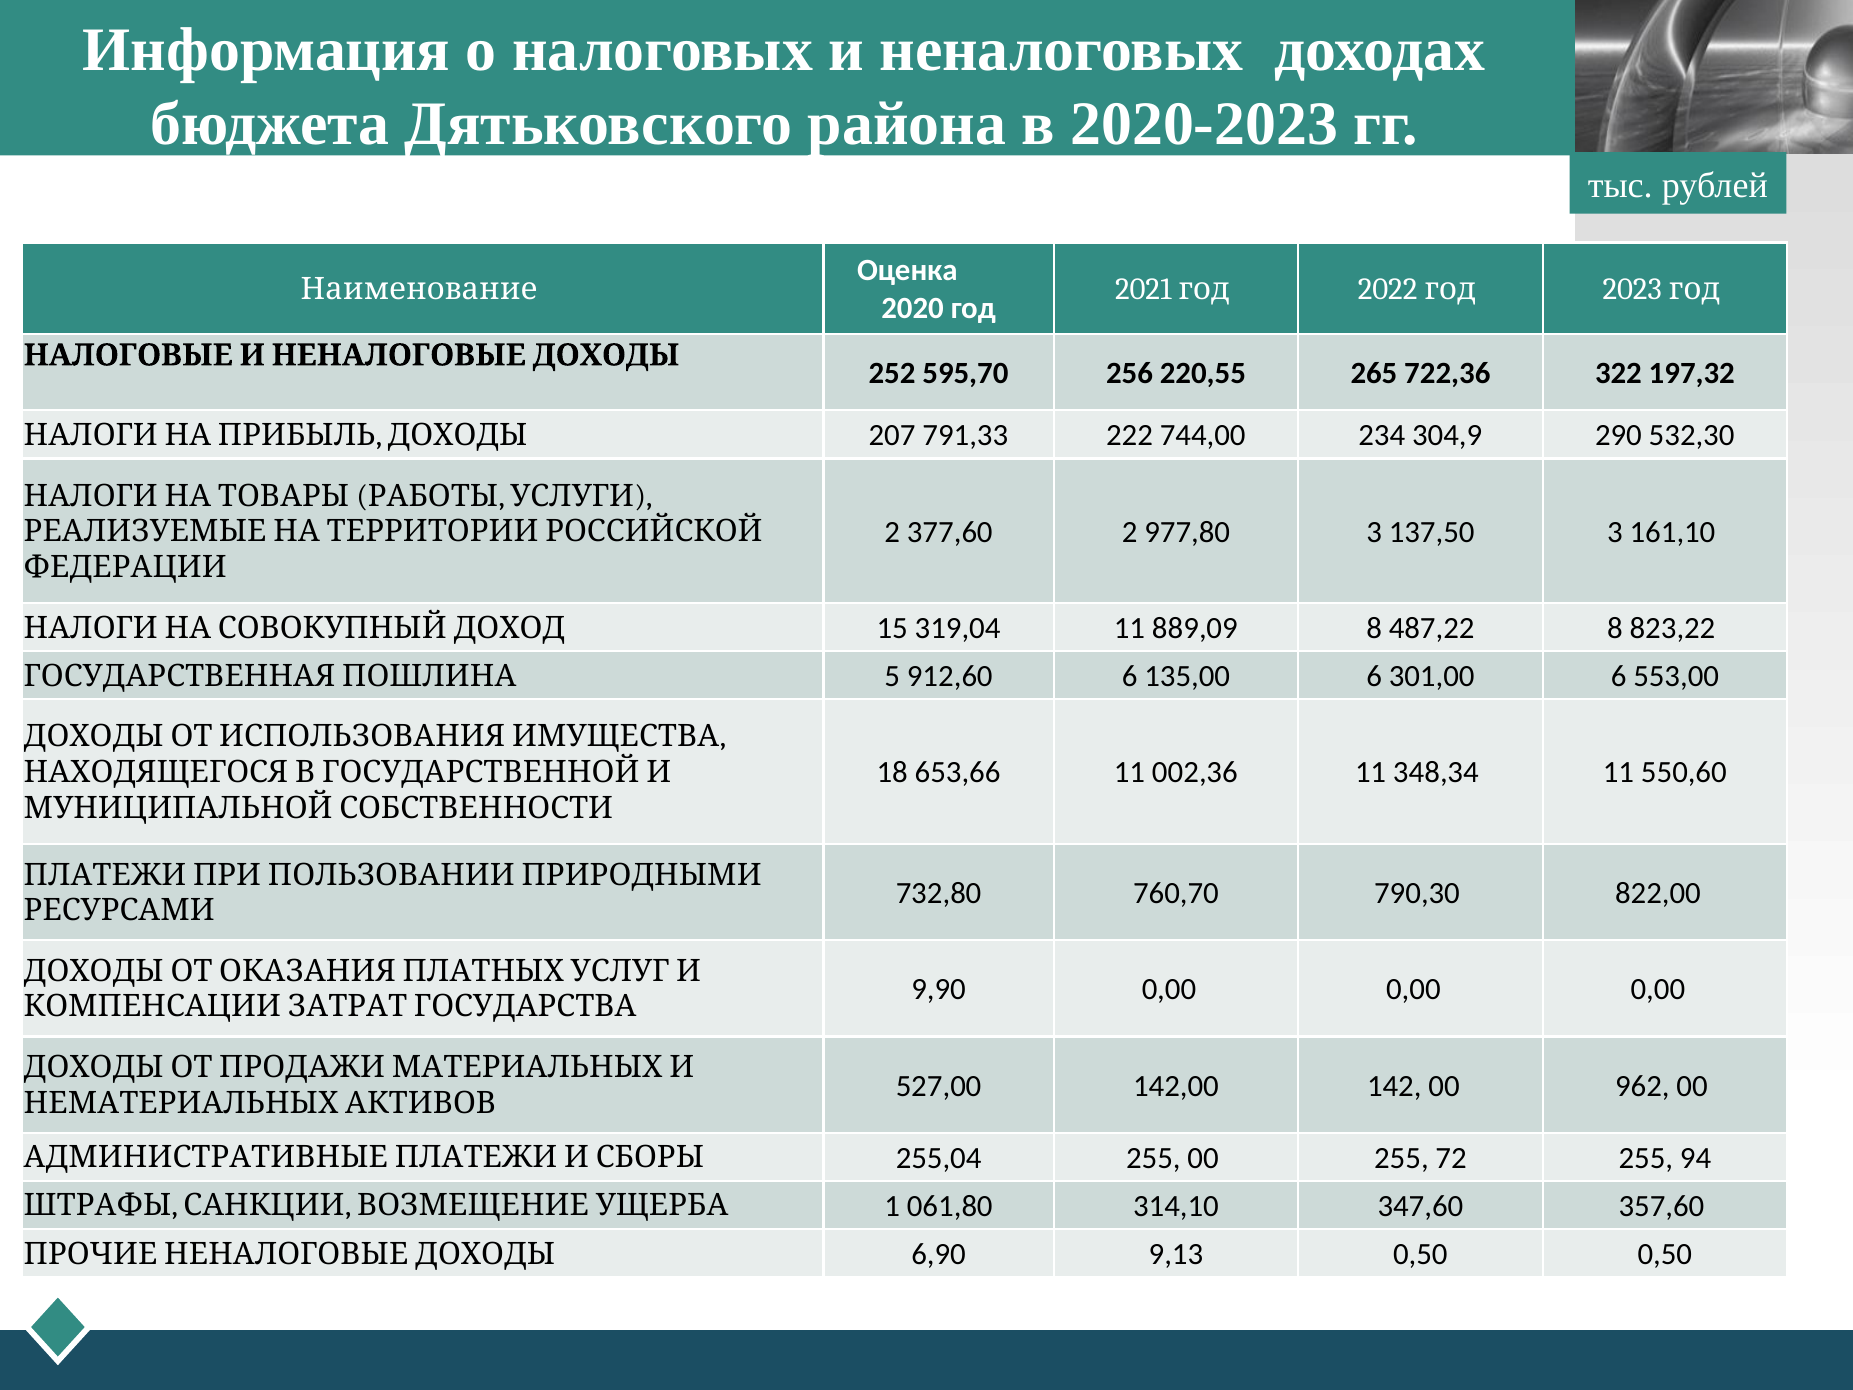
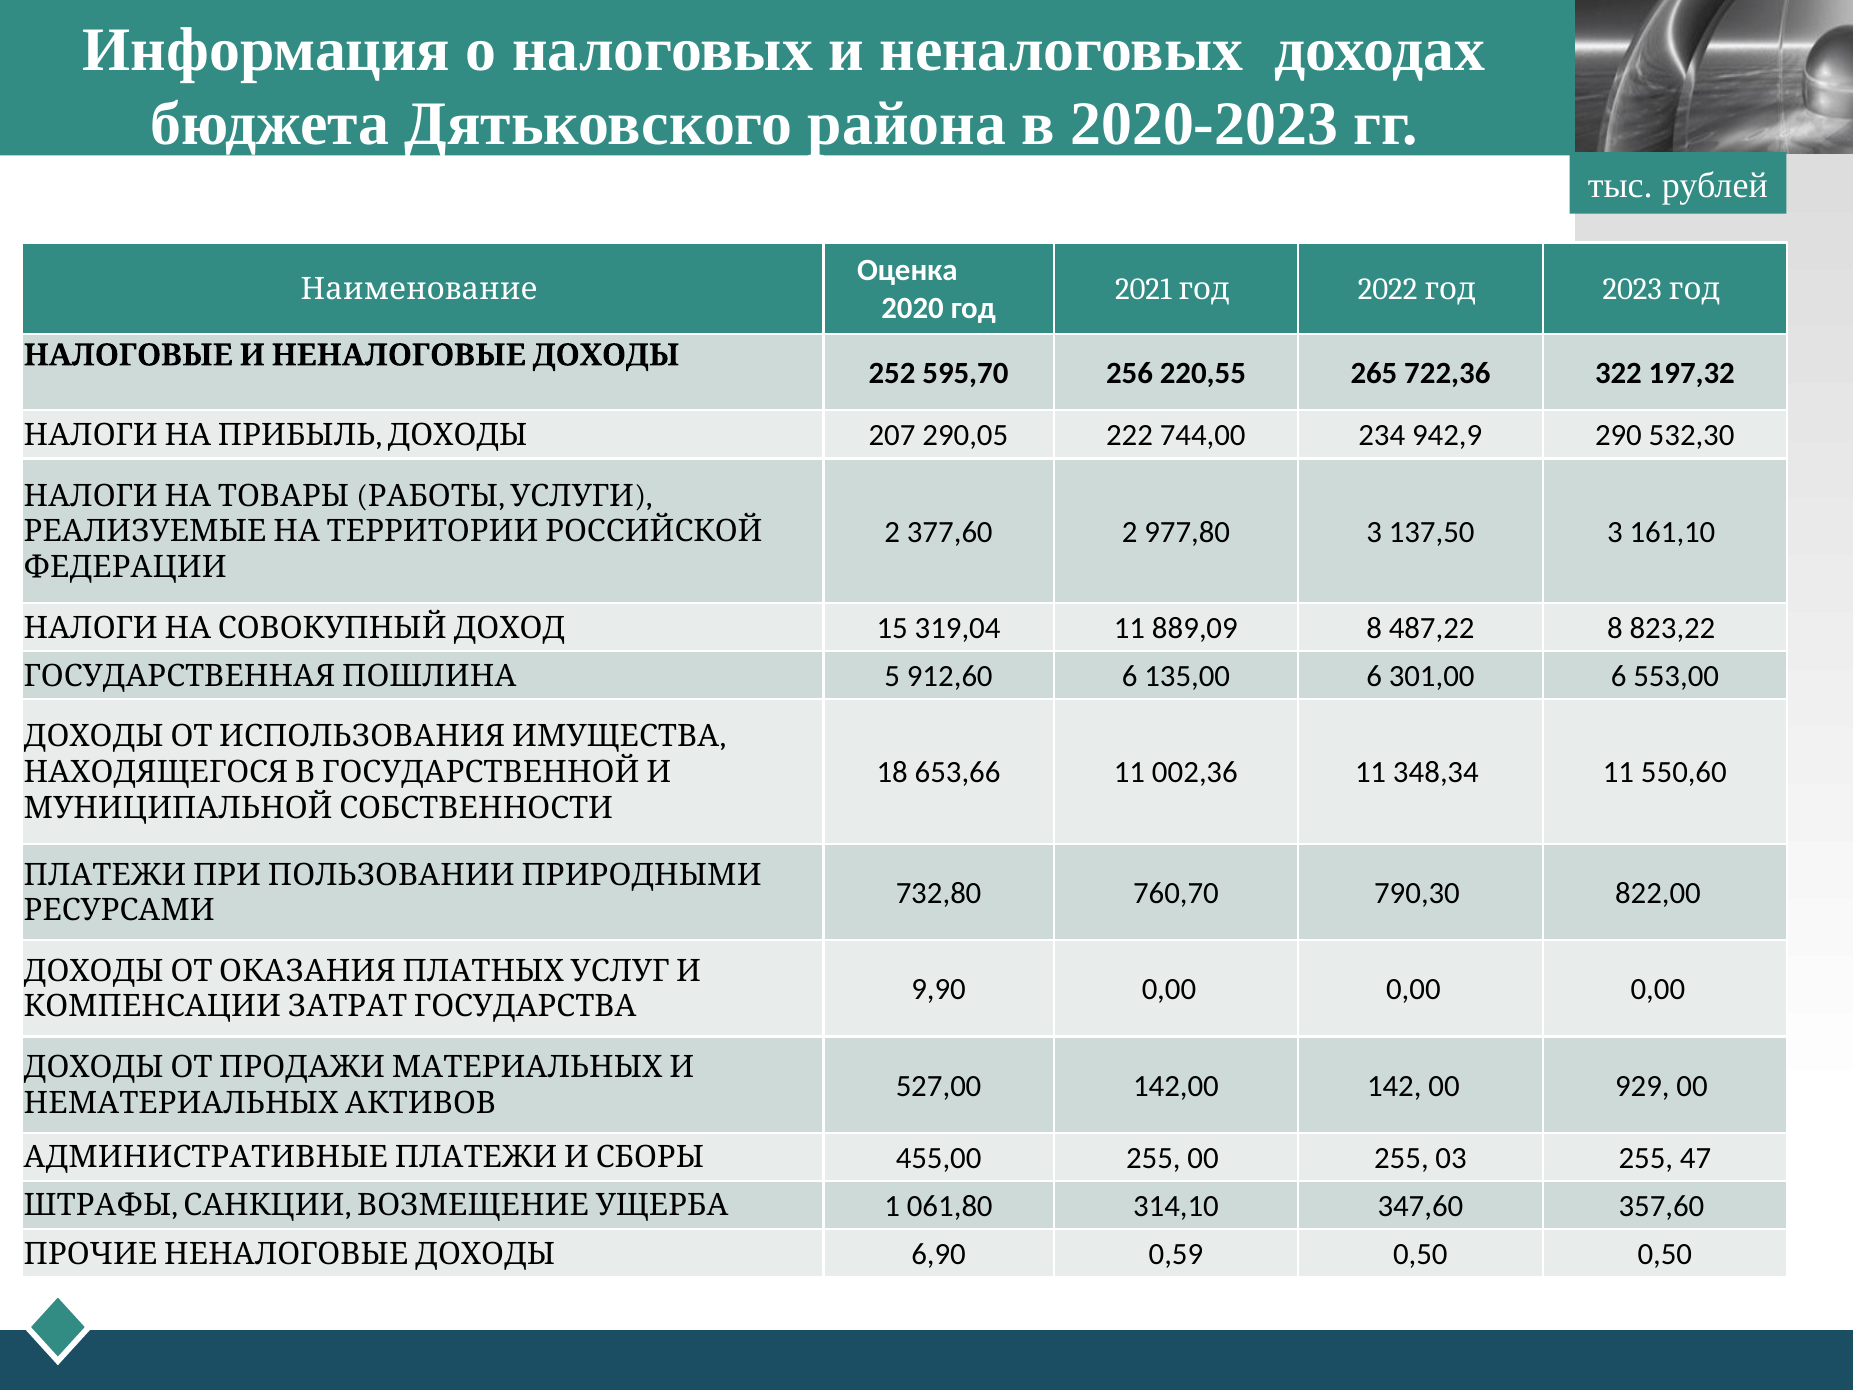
791,33: 791,33 -> 290,05 (965, 436)
304,9: 304,9 -> 942,9 (1447, 436)
962: 962 -> 929 (1642, 1086)
255,04: 255,04 -> 455,00 (939, 1158)
72: 72 -> 03 (1451, 1158)
94: 94 -> 47 (1696, 1158)
9,13: 9,13 -> 0,59 (1176, 1254)
